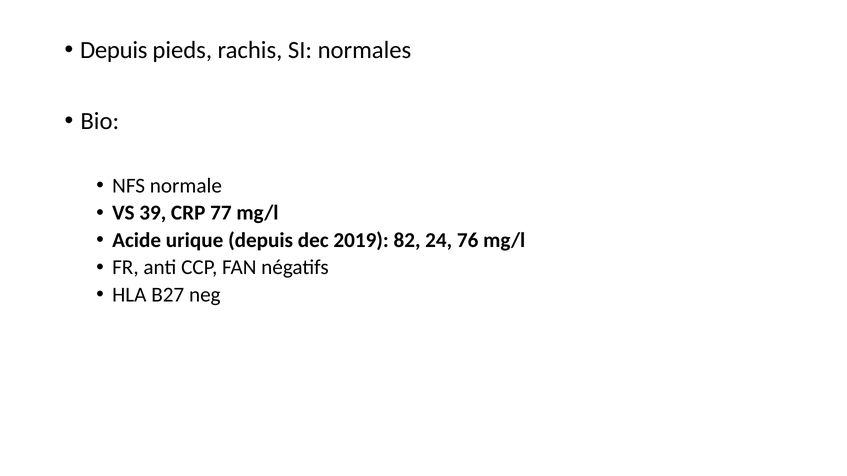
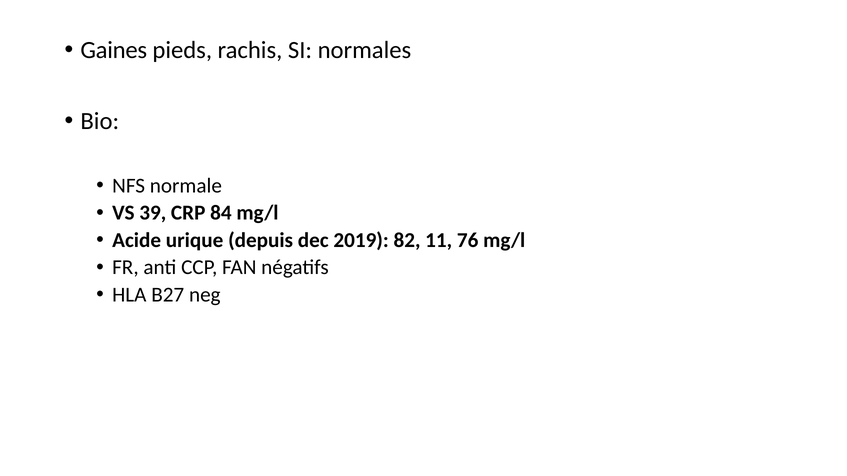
Depuis: Depuis -> Gaines (114, 50)
77: 77 -> 84 (221, 213)
24: 24 -> 11 (439, 240)
